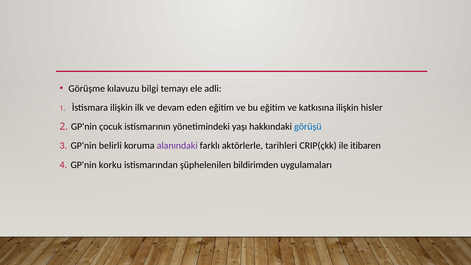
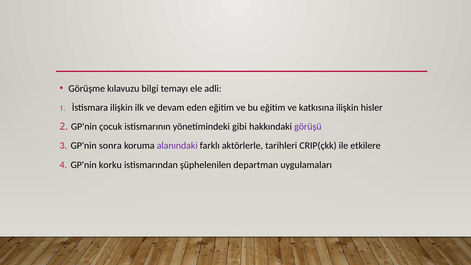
yaşı: yaşı -> gibi (239, 127)
görüşü colour: blue -> purple (308, 127)
belirli: belirli -> sonra (110, 146)
itibaren: itibaren -> etkilere (366, 146)
bildirimden: bildirimden -> departman (256, 165)
